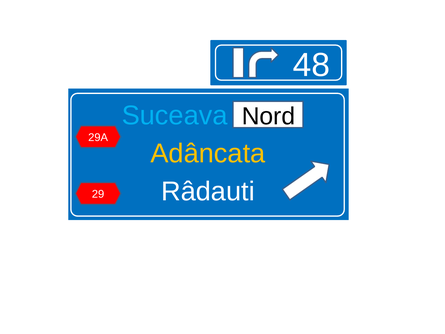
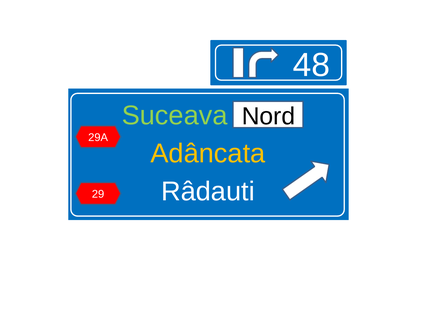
Suceava colour: light blue -> light green (175, 115)
